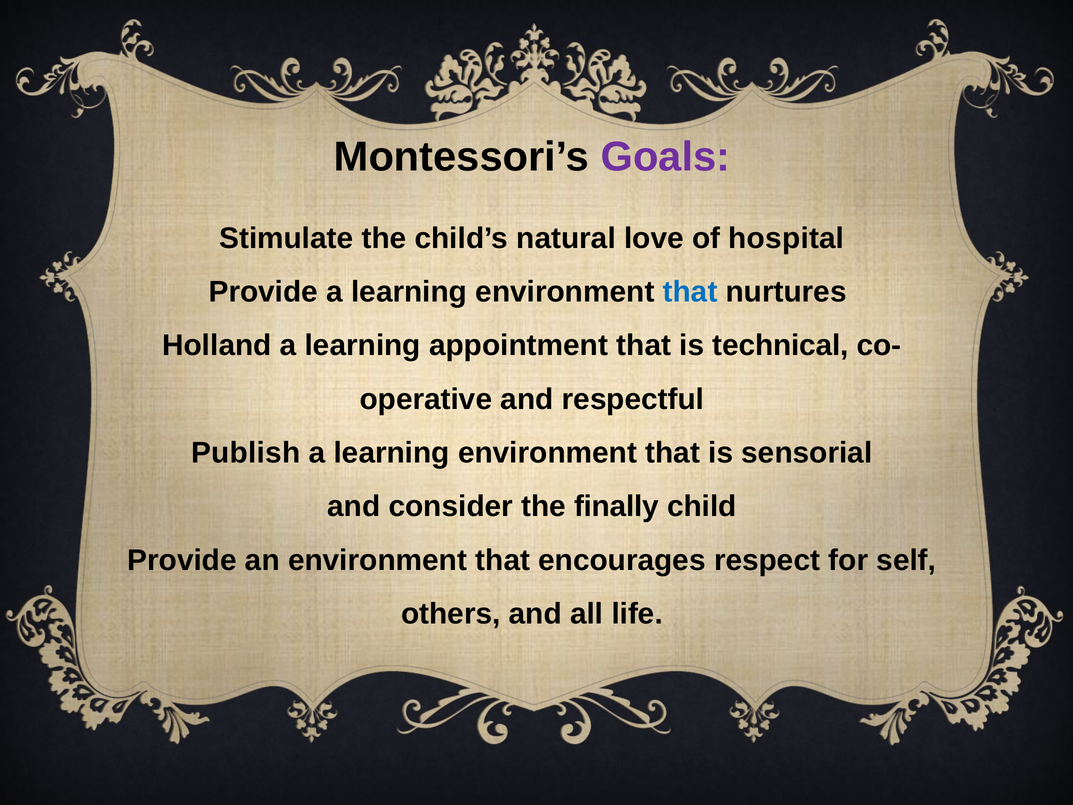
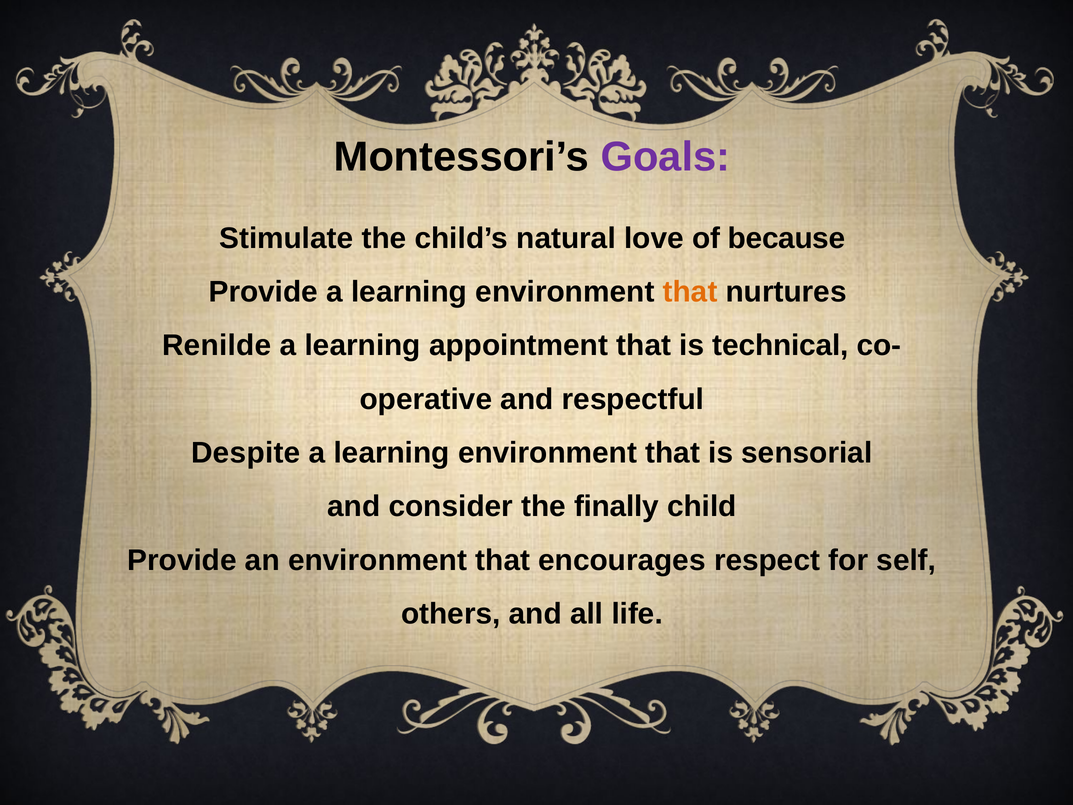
hospital: hospital -> because (787, 238)
that colour: blue -> orange (690, 292)
Holland: Holland -> Renilde (217, 345)
Publish: Publish -> Despite (246, 453)
